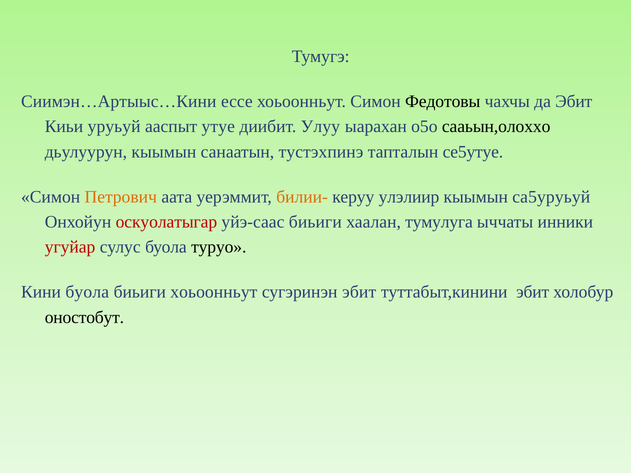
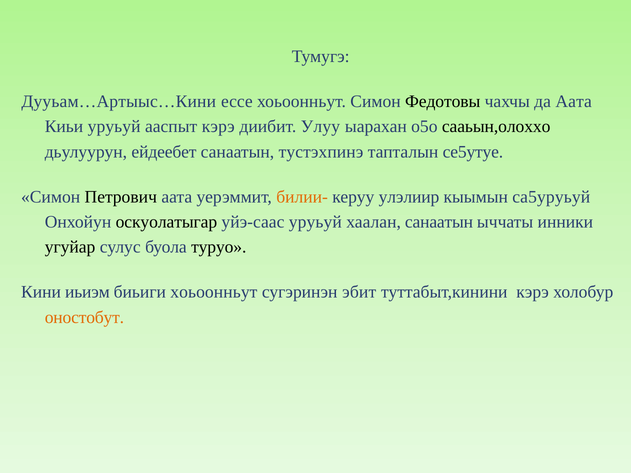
Сиимэн…Артыыс…Кини: Сиимэн…Артыыс…Кини -> Дууьам…Артыыс…Кини (119, 101)
да Эбит: Эбит -> Аата (574, 101)
ааспыт утуе: утуе -> кэрэ (218, 127)
дьулуурун кыымын: кыымын -> ейдеебет (164, 152)
Петрович colour: orange -> black (121, 197)
оскуолатыгар colour: red -> black (166, 222)
уйэ-саас биьиги: биьиги -> уруьуй (315, 222)
хаалан тумулуга: тумулуга -> санаатын (439, 222)
угуйар colour: red -> black (70, 247)
Кини буола: буола -> иьиэм (87, 292)
туттабыт,кинини эбит: эбит -> кэрэ (533, 292)
оностобут colour: black -> orange (84, 317)
